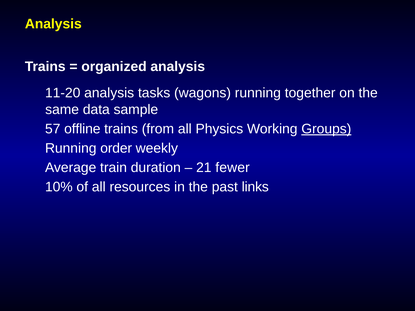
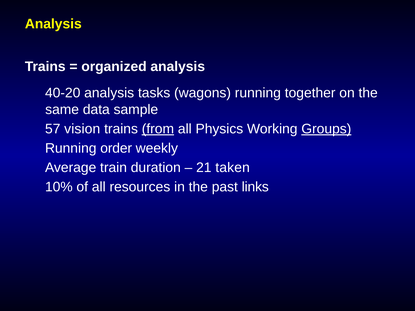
11-20: 11-20 -> 40-20 (63, 93)
offline: offline -> vision (82, 129)
from underline: none -> present (158, 129)
fewer: fewer -> taken (233, 168)
